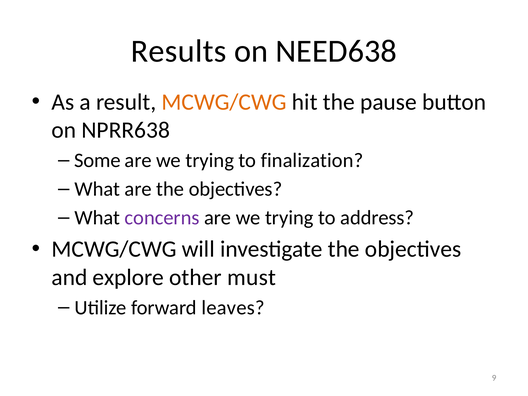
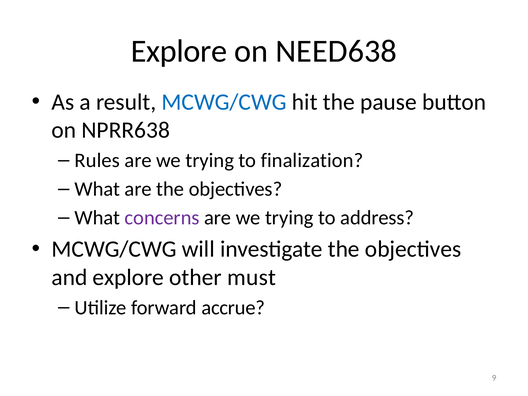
Results: Results -> Explore (179, 51)
MCWG/CWG colour: orange -> blue (224, 102)
Some: Some -> Rules (97, 160)
leaves: leaves -> accrue (233, 308)
